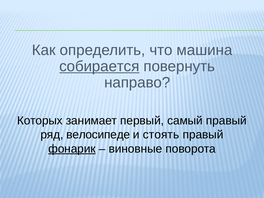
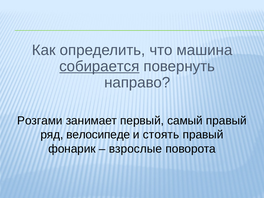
Которых: Которых -> Розгами (40, 121)
фонарик underline: present -> none (72, 149)
виновные: виновные -> взрослые (135, 149)
